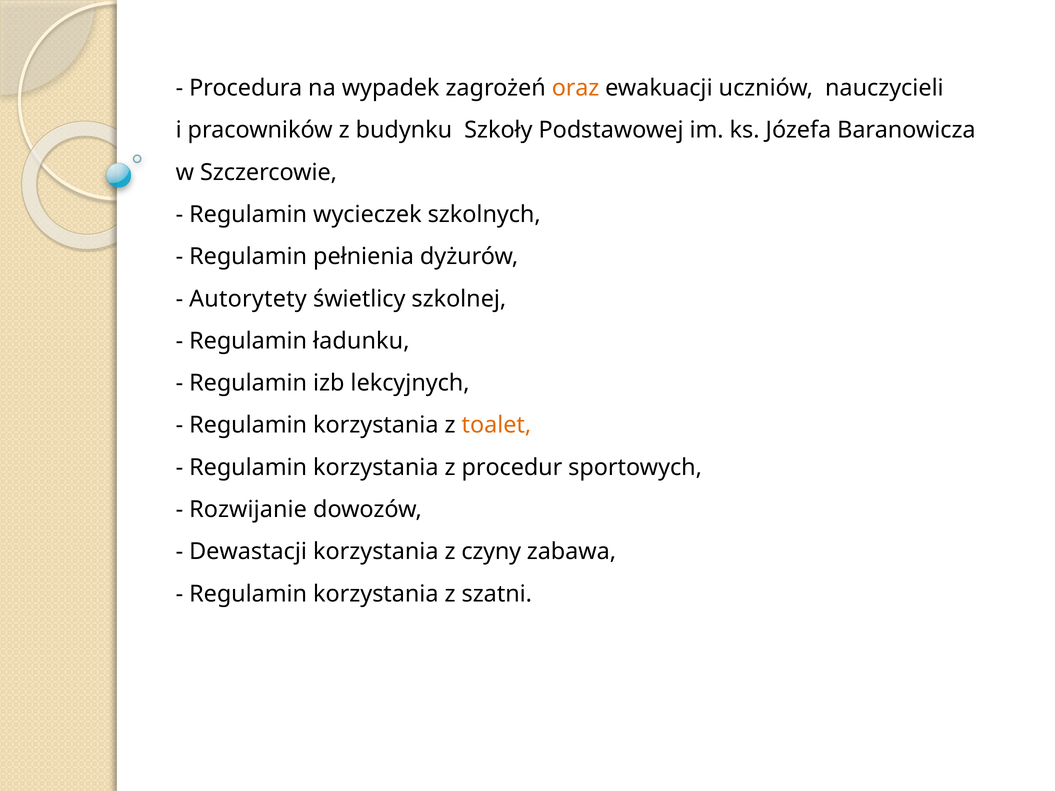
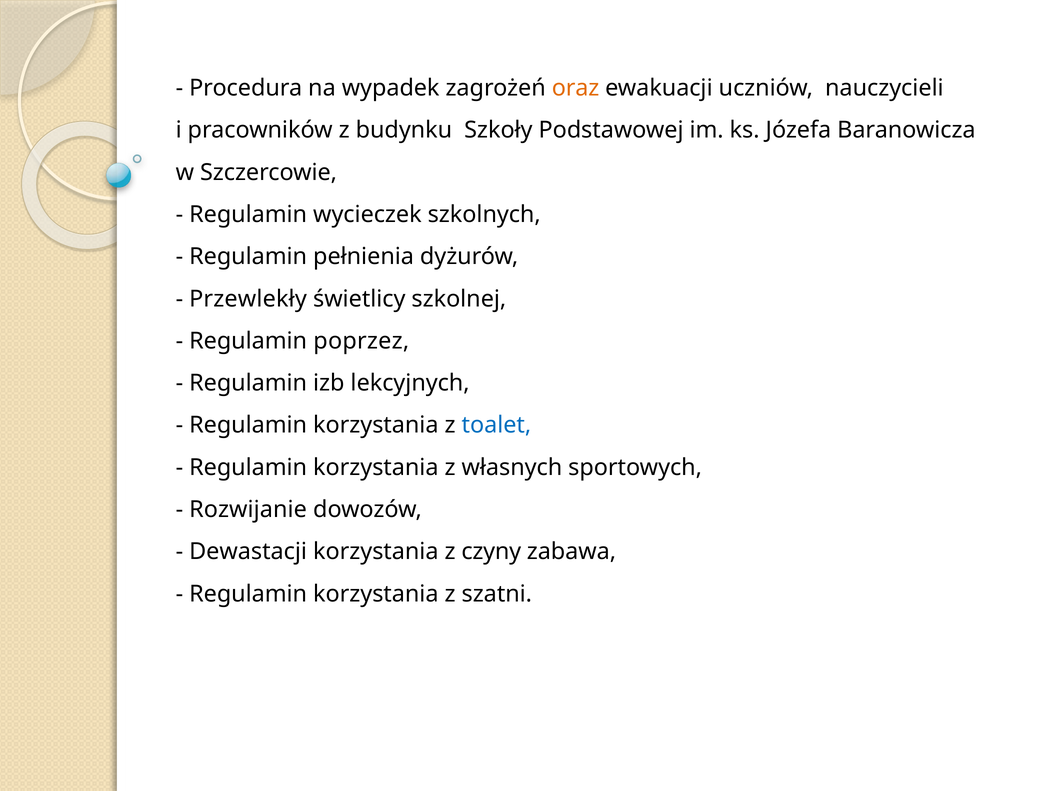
Autorytety: Autorytety -> Przewlekły (248, 299)
ładunku: ładunku -> poprzez (361, 341)
toalet colour: orange -> blue (496, 425)
procedur: procedur -> własnych (512, 468)
